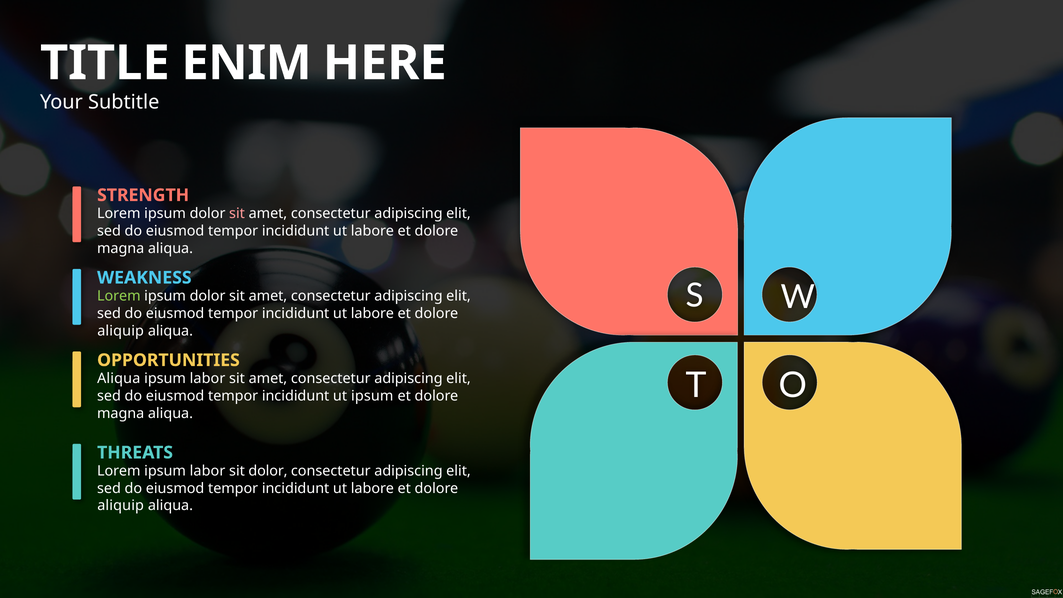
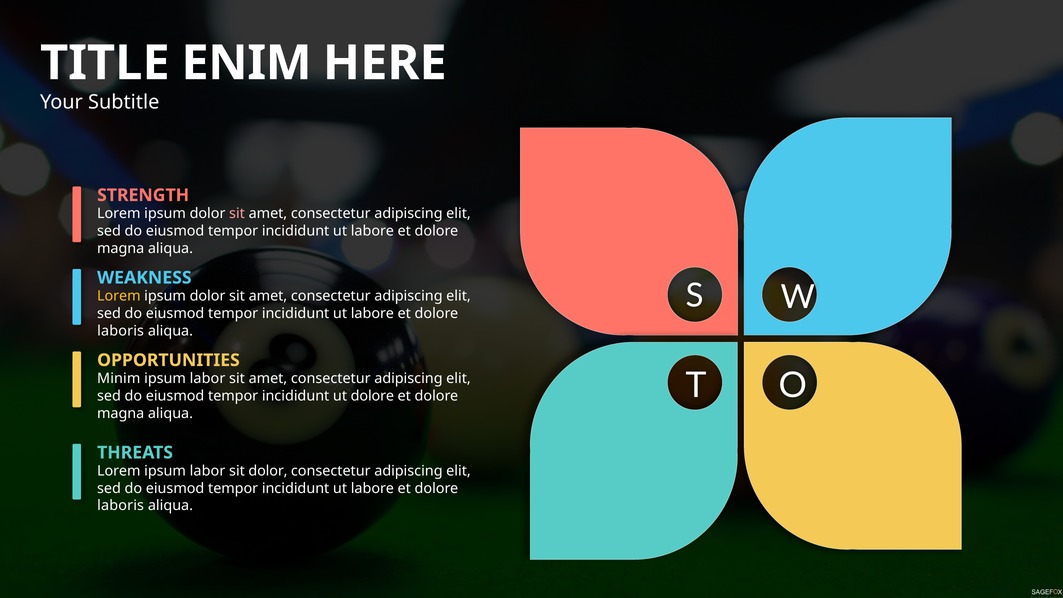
Lorem colour: light green -> yellow (119, 296)
aliquip: aliquip -> laboris (121, 331)
Aliqua: Aliqua -> Minim (119, 379)
ut ipsum: ipsum -> dolore (372, 396)
aliquip: aliquip -> laboris (121, 506)
